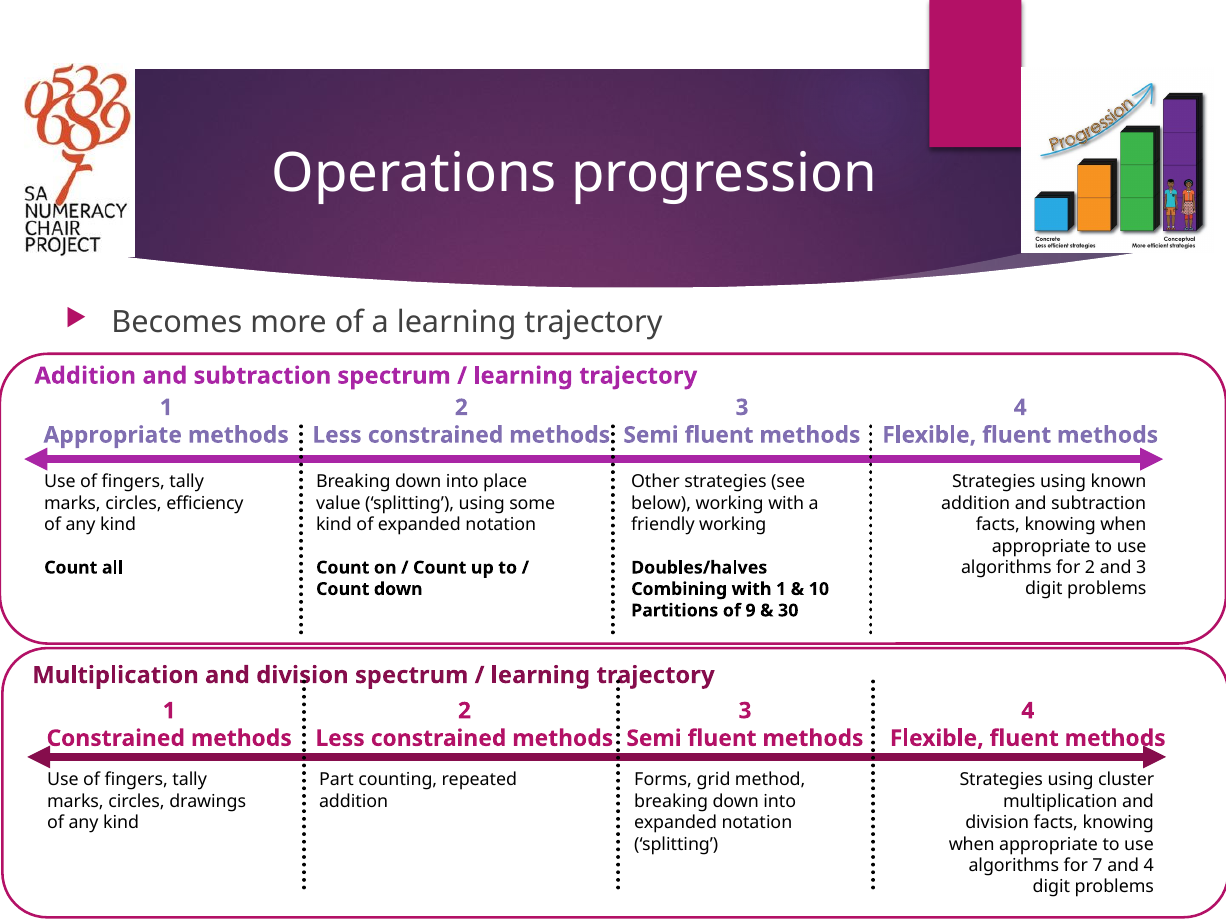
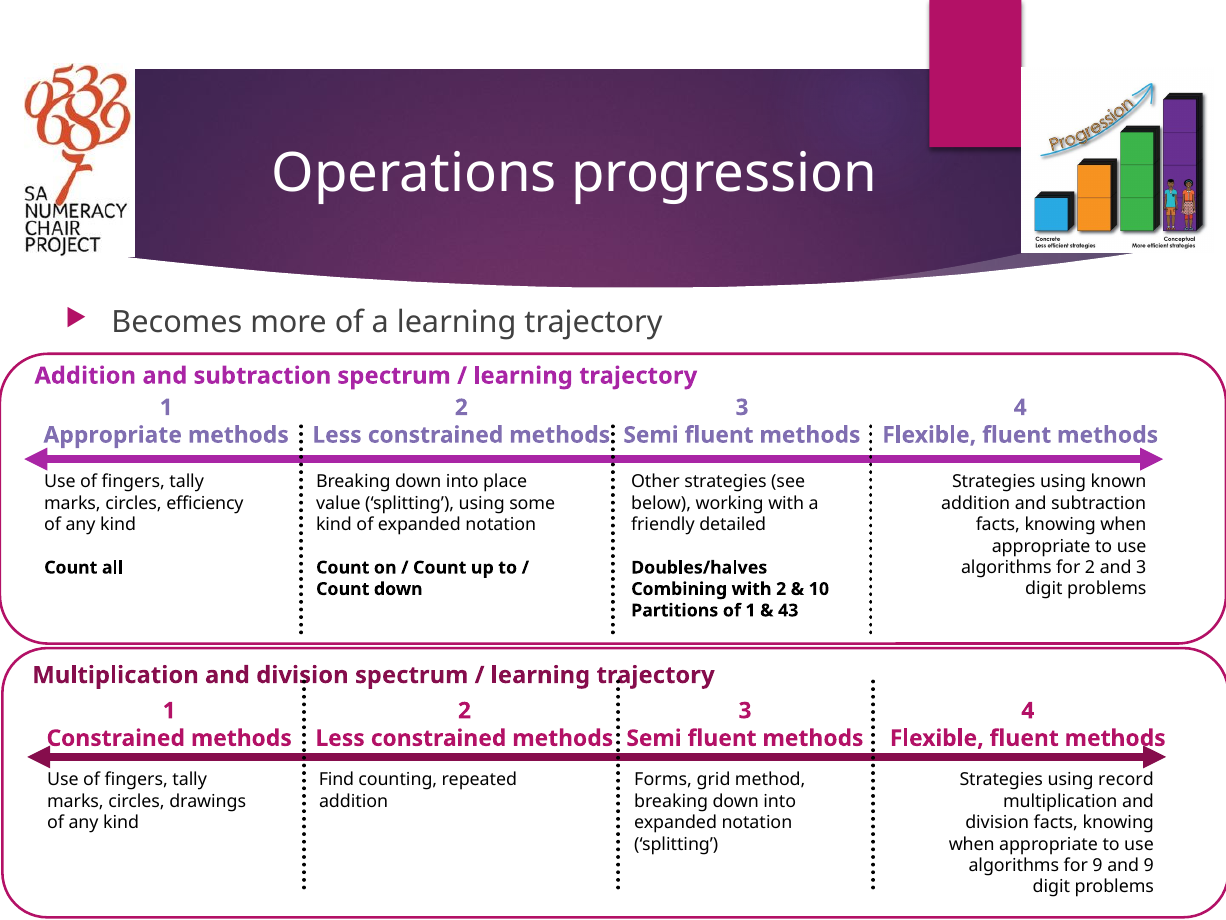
friendly working: working -> detailed (733, 524)
with 1: 1 -> 2 (781, 589)
of 9: 9 -> 1 (751, 610)
30: 30 -> 43 (788, 610)
Part: Part -> Find (337, 779)
cluster: cluster -> record (1126, 779)
for 7: 7 -> 9 (1098, 865)
and 4: 4 -> 9 (1149, 865)
